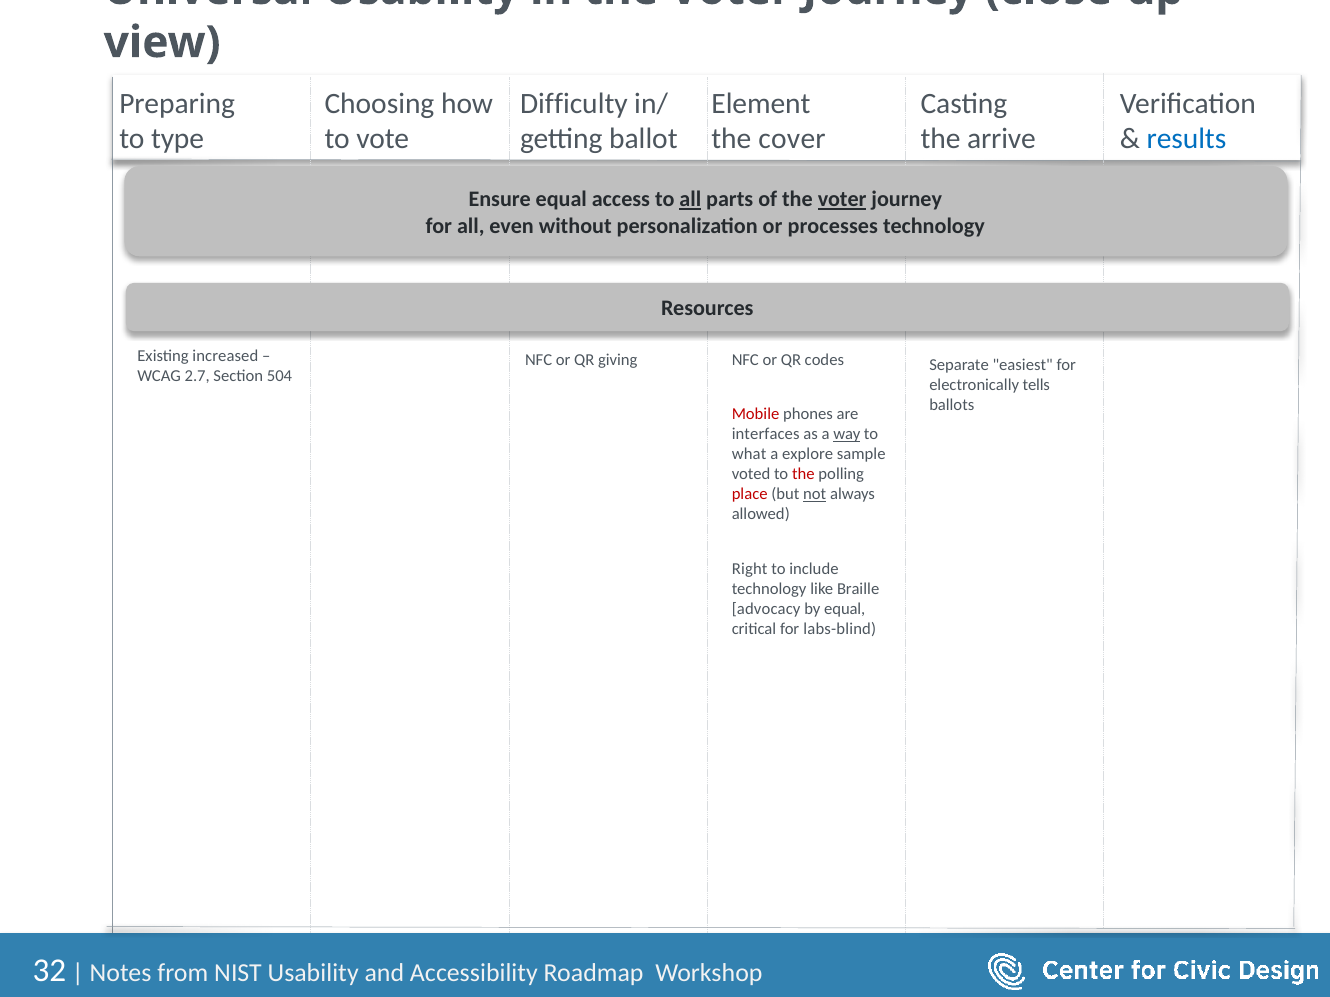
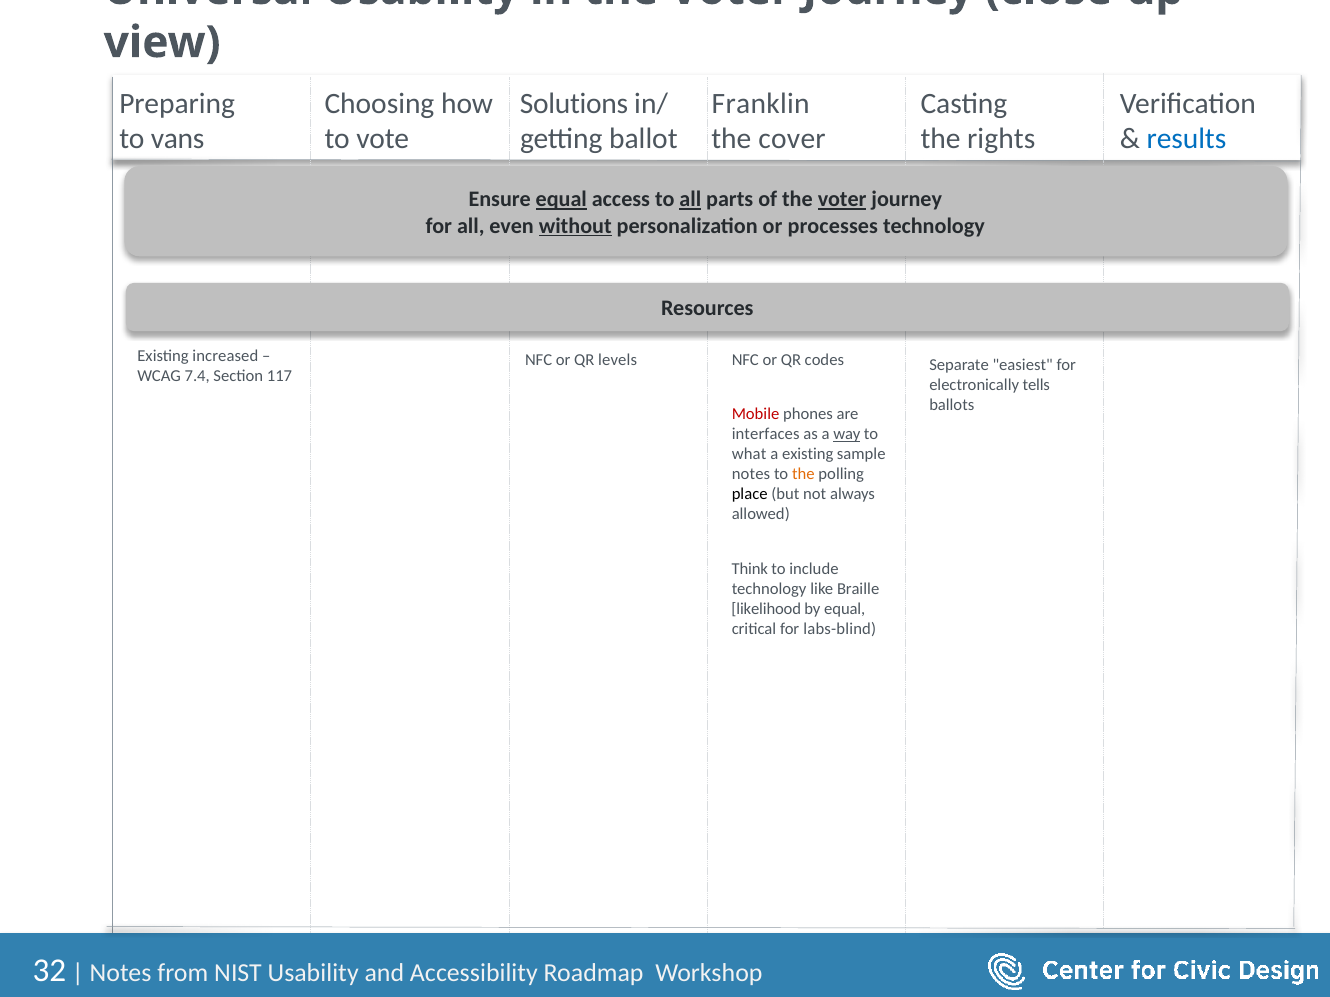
Difficulty: Difficulty -> Solutions (574, 103)
Element: Element -> Franklin (761, 103)
type: type -> vans (178, 139)
arrive: arrive -> rights (1001, 139)
equal underline: none -> present (561, 199)
without underline: none -> present (575, 226)
giving: giving -> levels (618, 360)
2.7: 2.7 -> 7.4 (197, 376)
504: 504 -> 117 (280, 376)
a explore: explore -> existing (808, 455)
voted: voted -> notes (751, 475)
the colour: red -> orange (803, 475)
place colour: red -> black (750, 495)
not underline: present -> none (815, 495)
Right: Right -> Think (750, 569)
advocacy: advocacy -> likelihood (766, 609)
